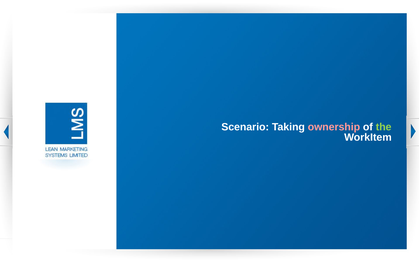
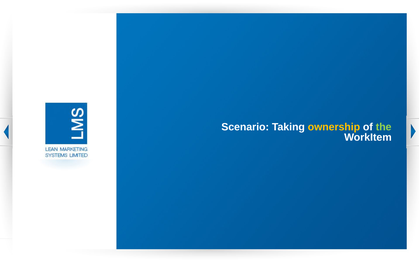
ownership colour: pink -> yellow (334, 127)
